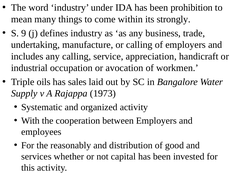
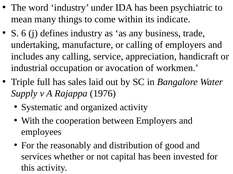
prohibition: prohibition -> psychiatric (192, 8)
strongly: strongly -> indicate (174, 19)
9: 9 -> 6 (24, 33)
oils: oils -> full (44, 82)
1973: 1973 -> 1976 (103, 94)
